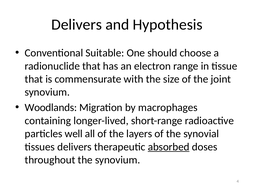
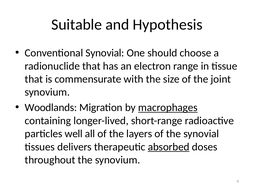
Delivers: Delivers -> Suitable (77, 25)
Conventional Suitable: Suitable -> Synovial (105, 53)
macrophages underline: none -> present (168, 108)
